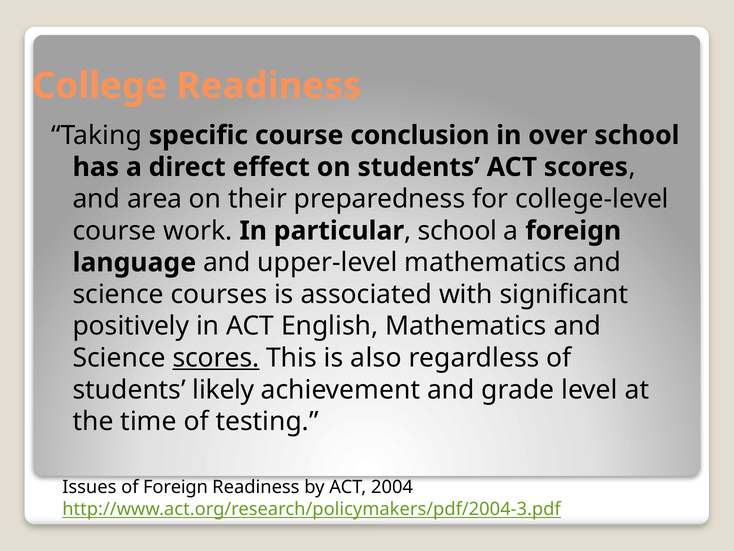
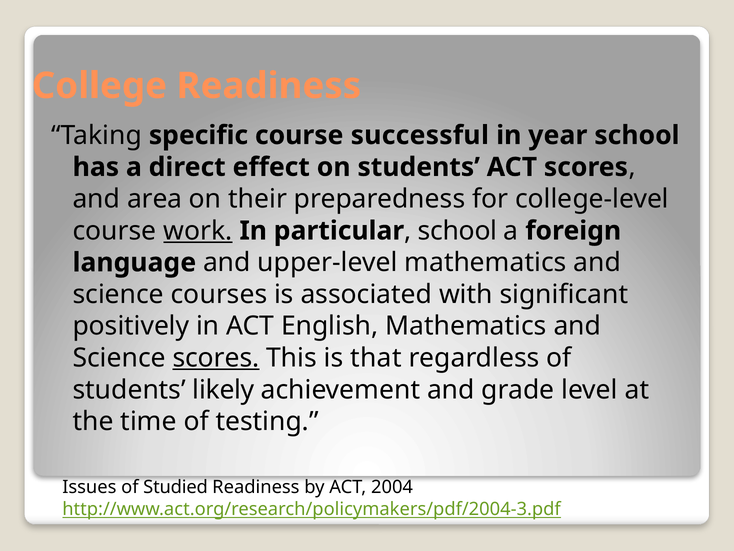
conclusion: conclusion -> successful (420, 135)
over: over -> year (558, 135)
work underline: none -> present (198, 231)
also: also -> that (376, 358)
of Foreign: Foreign -> Studied (176, 487)
